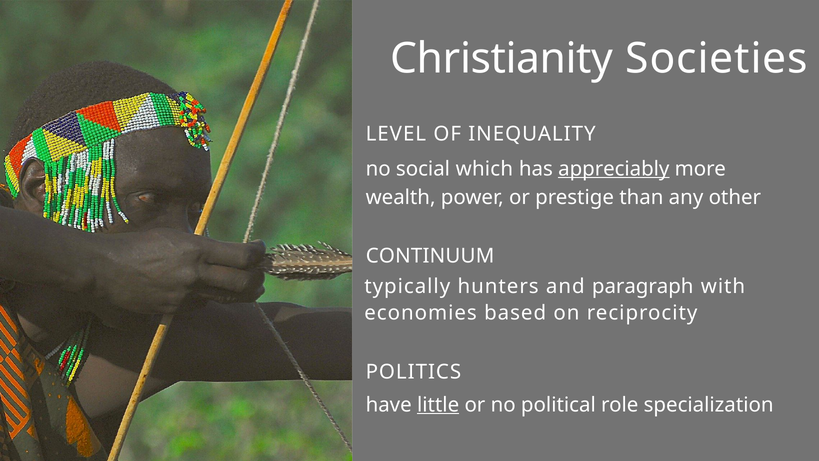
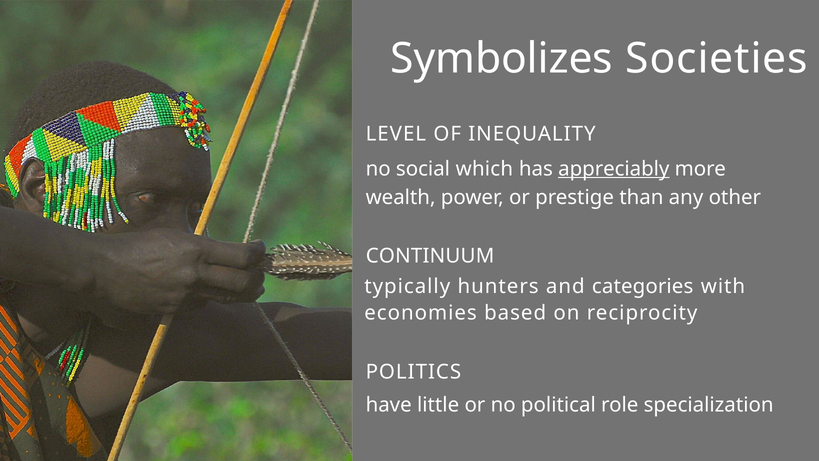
Christianity: Christianity -> Symbolizes (502, 58)
paragraph: paragraph -> categories (643, 286)
little underline: present -> none (438, 405)
